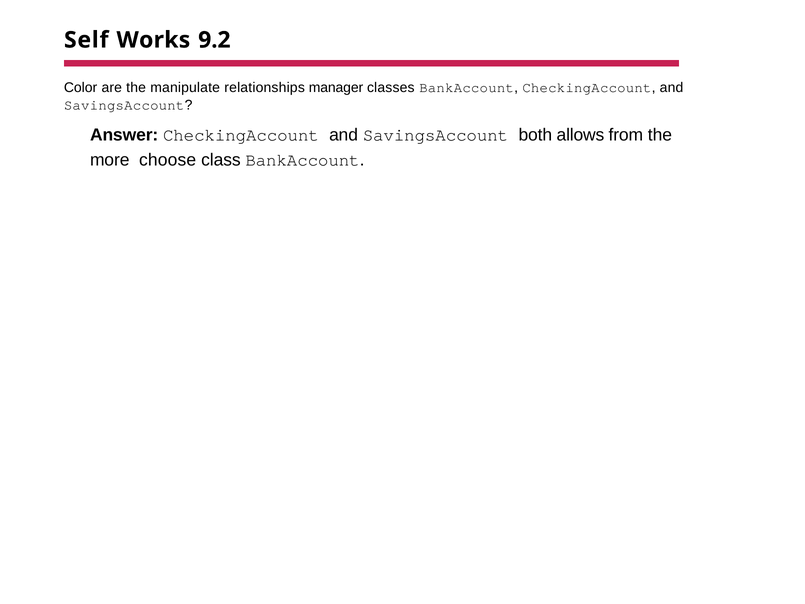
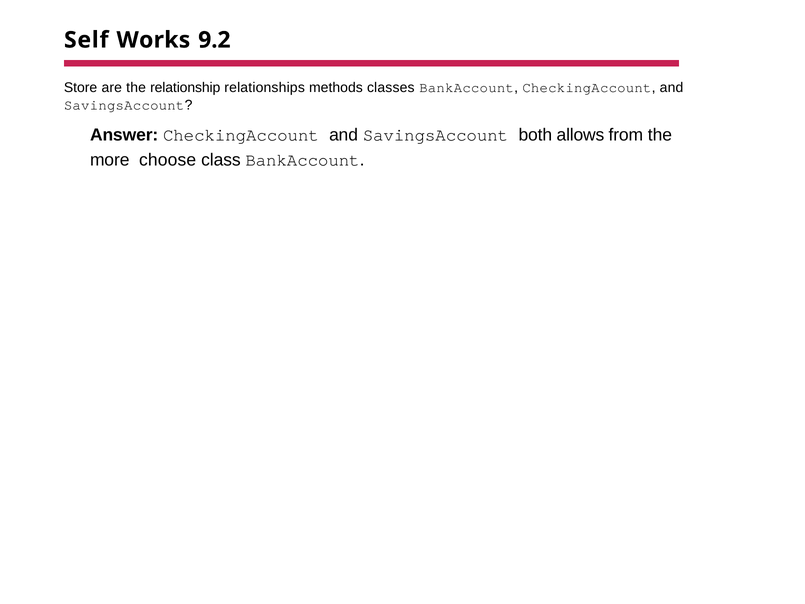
Color: Color -> Store (81, 87)
manipulate: manipulate -> relationship (185, 87)
manager: manager -> methods (336, 87)
